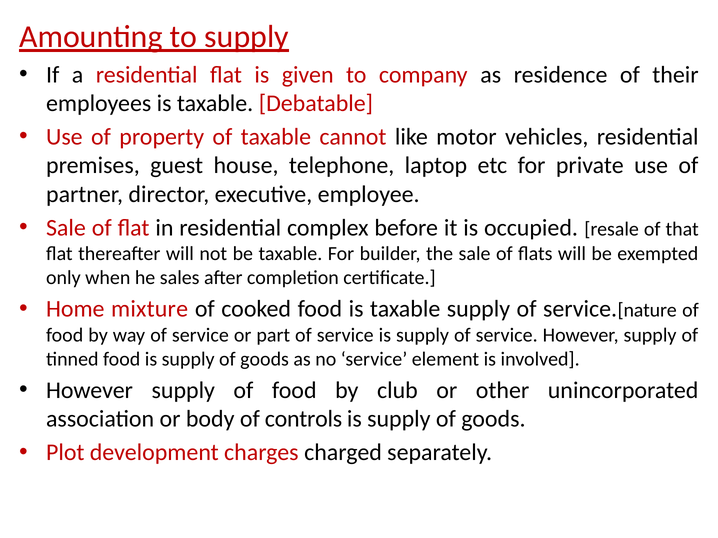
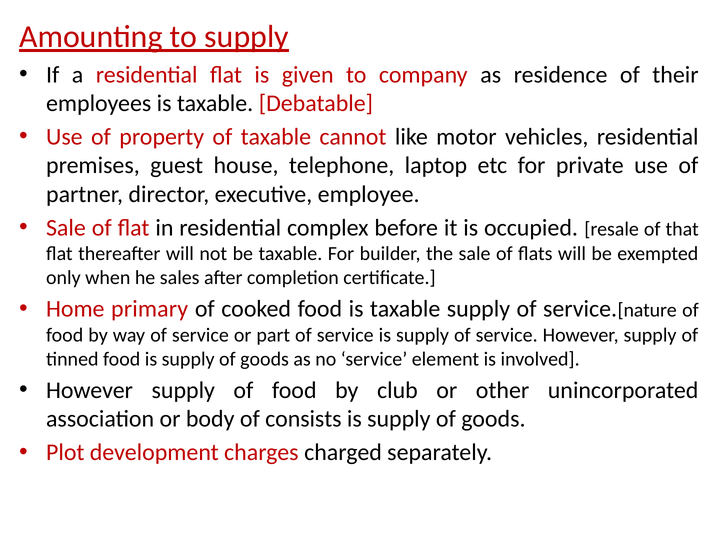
mixture: mixture -> primary (150, 309)
controls: controls -> consists (303, 419)
